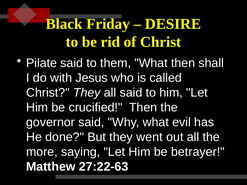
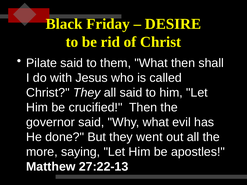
betrayer: betrayer -> apostles (198, 152)
27:22-63: 27:22-63 -> 27:22-13 (104, 167)
